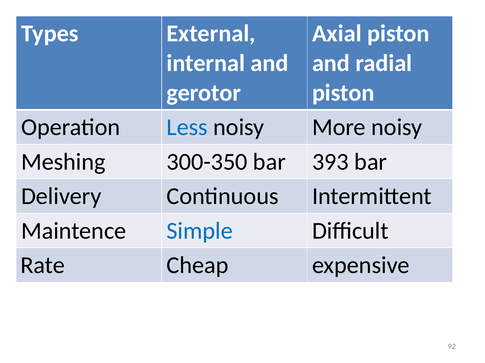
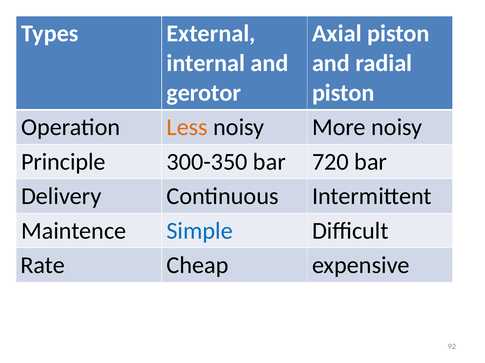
Less colour: blue -> orange (187, 128)
Meshing: Meshing -> Principle (63, 162)
393: 393 -> 720 (330, 162)
